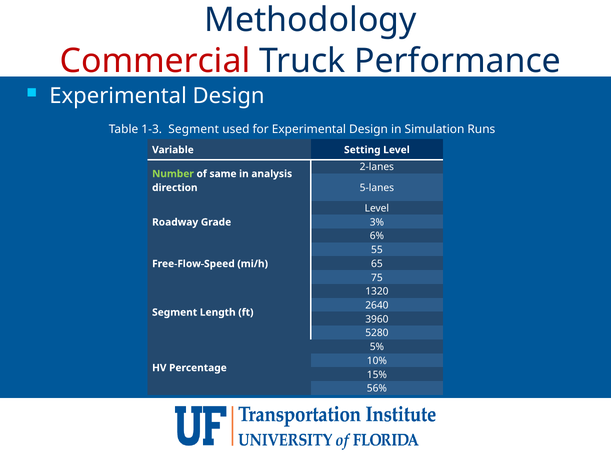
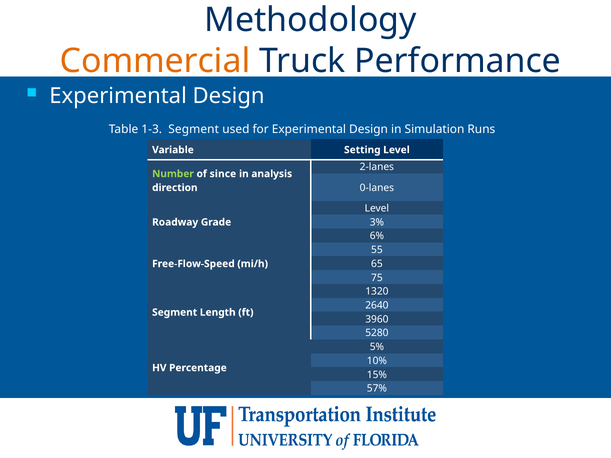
Commercial colour: red -> orange (155, 61)
same: same -> since (223, 174)
5-lanes: 5-lanes -> 0-lanes (377, 188)
56%: 56% -> 57% (377, 389)
